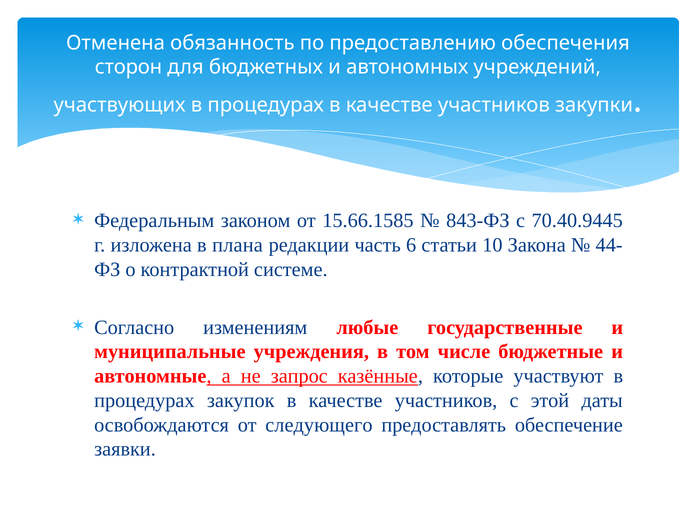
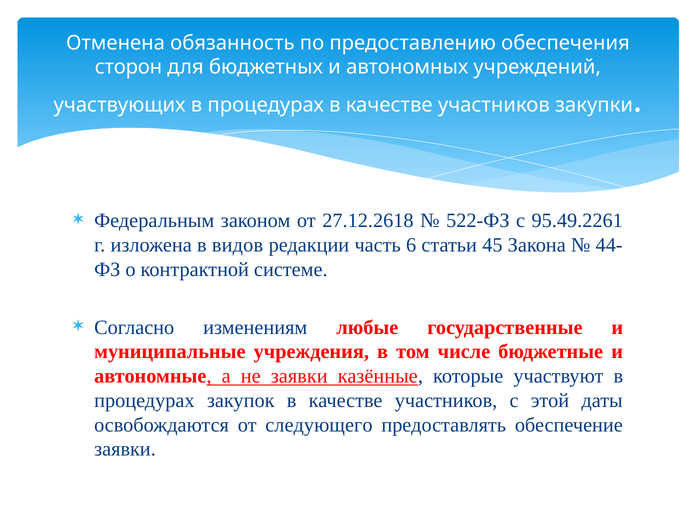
15.66.1585: 15.66.1585 -> 27.12.2618 (368, 221)
843-ФЗ: 843-ФЗ -> 522-ФЗ (478, 221)
70.40.9445: 70.40.9445 -> 95.49.2261 (577, 221)
плана: плана -> видов (238, 245)
10: 10 -> 45 (492, 245)
не запрос: запрос -> заявки (299, 376)
